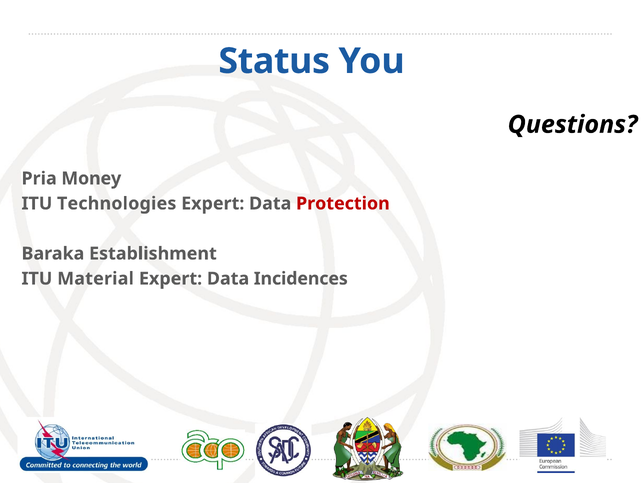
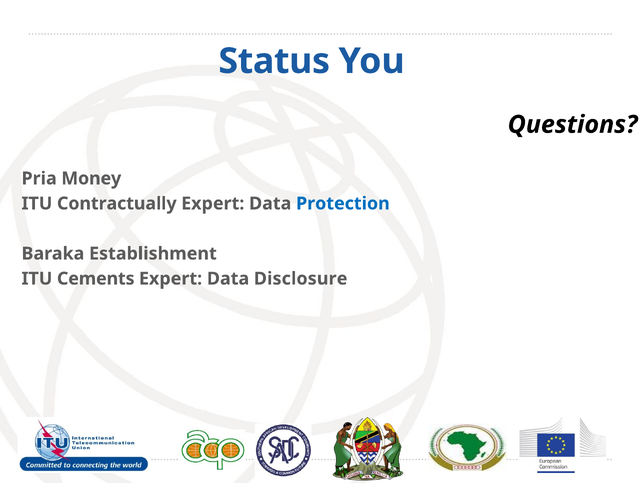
Technologies: Technologies -> Contractually (117, 204)
Protection colour: red -> blue (343, 204)
Material: Material -> Cements (96, 279)
Incidences: Incidences -> Disclosure (301, 279)
